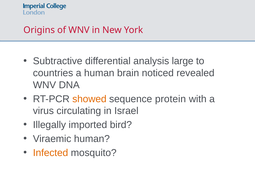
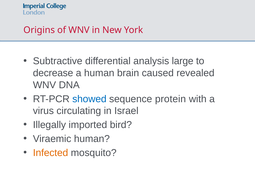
countries: countries -> decrease (53, 73)
noticed: noticed -> caused (158, 73)
showed colour: orange -> blue (89, 99)
